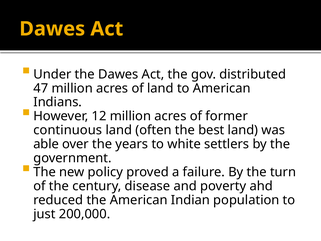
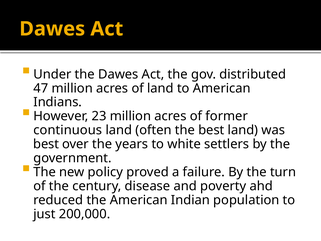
12: 12 -> 23 (99, 116)
able: able -> best (46, 144)
